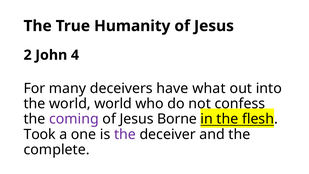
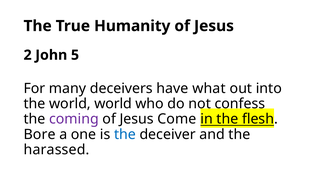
4: 4 -> 5 (75, 55)
Borne: Borne -> Come (177, 119)
Took: Took -> Bore (40, 134)
the colour: purple -> blue (125, 134)
complete: complete -> harassed (57, 150)
